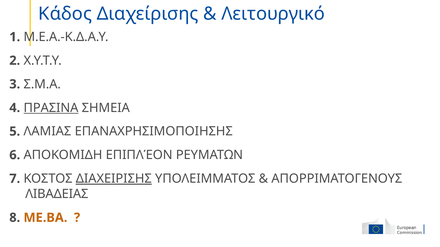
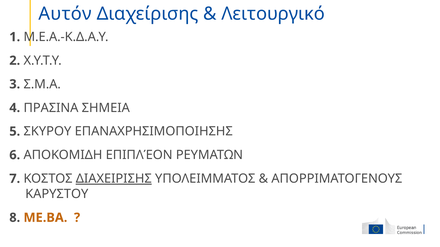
Κάδος: Κάδος -> Αυτόν (65, 14)
ΠΡΑΣΙΝΑ underline: present -> none (51, 108)
ΛΑΜΙΑΣ: ΛΑΜΙΑΣ -> ΣΚΥΡΟΥ (47, 132)
ΛΙΒΑΔΕΙΑΣ: ΛΙΒΑΔΕΙΑΣ -> ΚΑΡΥΣΤΟΥ (57, 194)
